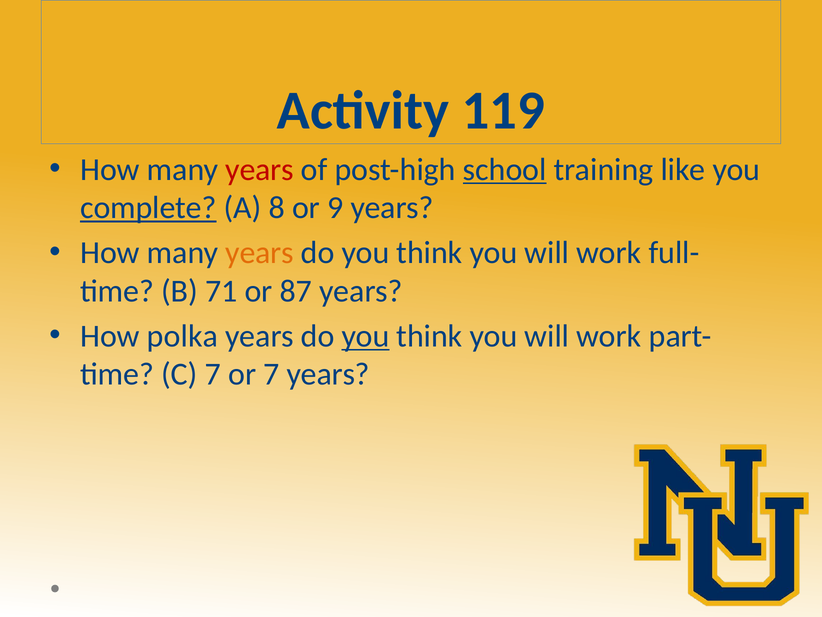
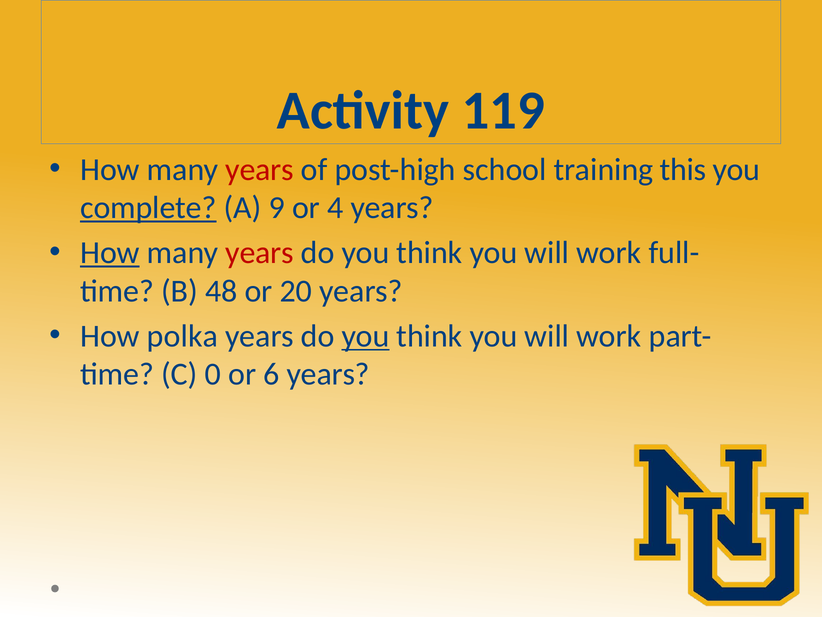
school underline: present -> none (505, 169)
like: like -> this (683, 169)
8: 8 -> 9 (277, 208)
9: 9 -> 4 (335, 208)
How underline: none -> present (110, 253)
years colour: orange -> red (260, 253)
71: 71 -> 48 (221, 291)
87: 87 -> 20 (296, 291)
C 7: 7 -> 0 (213, 374)
or 7: 7 -> 6 (271, 374)
